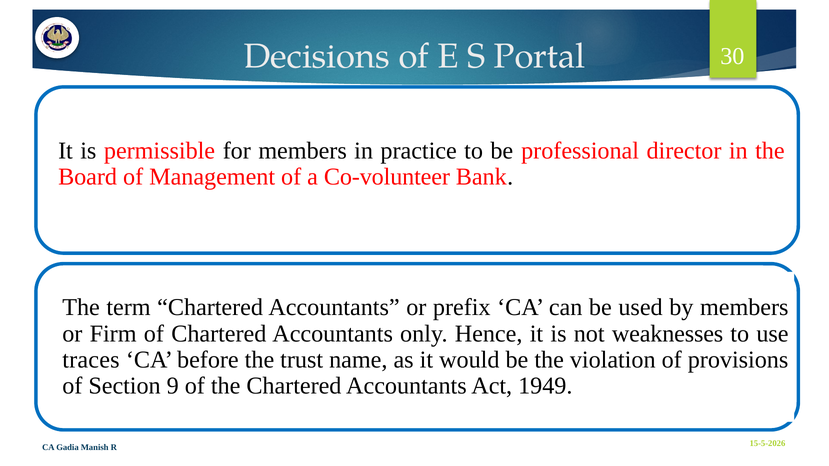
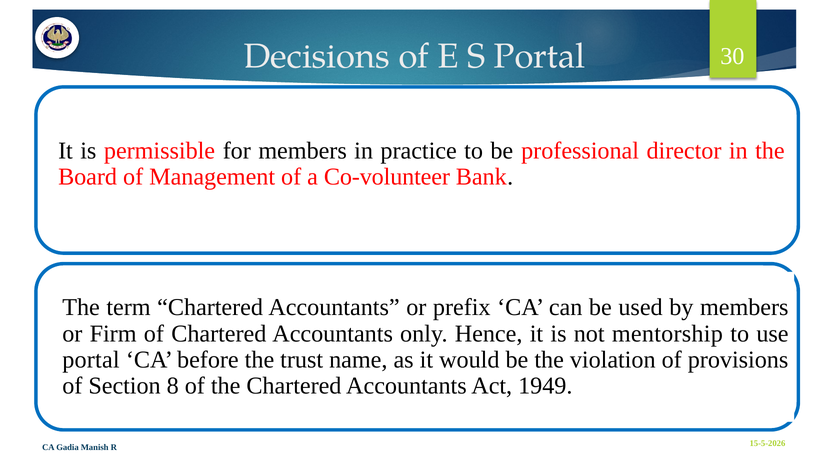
weaknesses: weaknesses -> mentorship (667, 334)
traces: traces -> portal (91, 360)
9: 9 -> 8 (173, 386)
